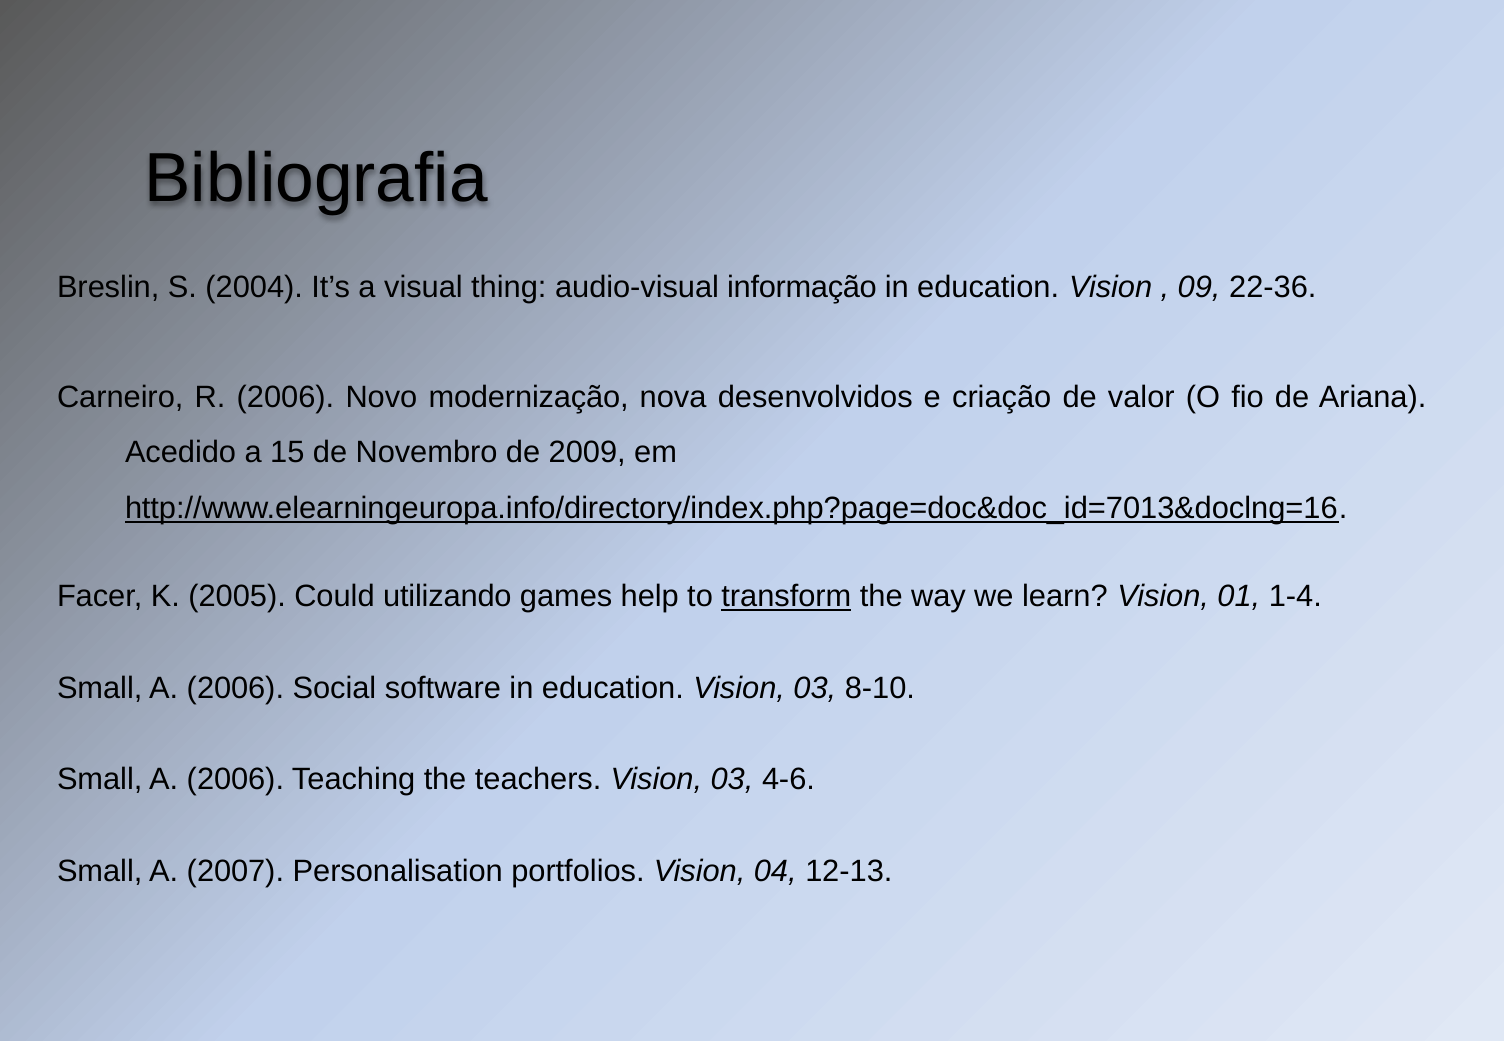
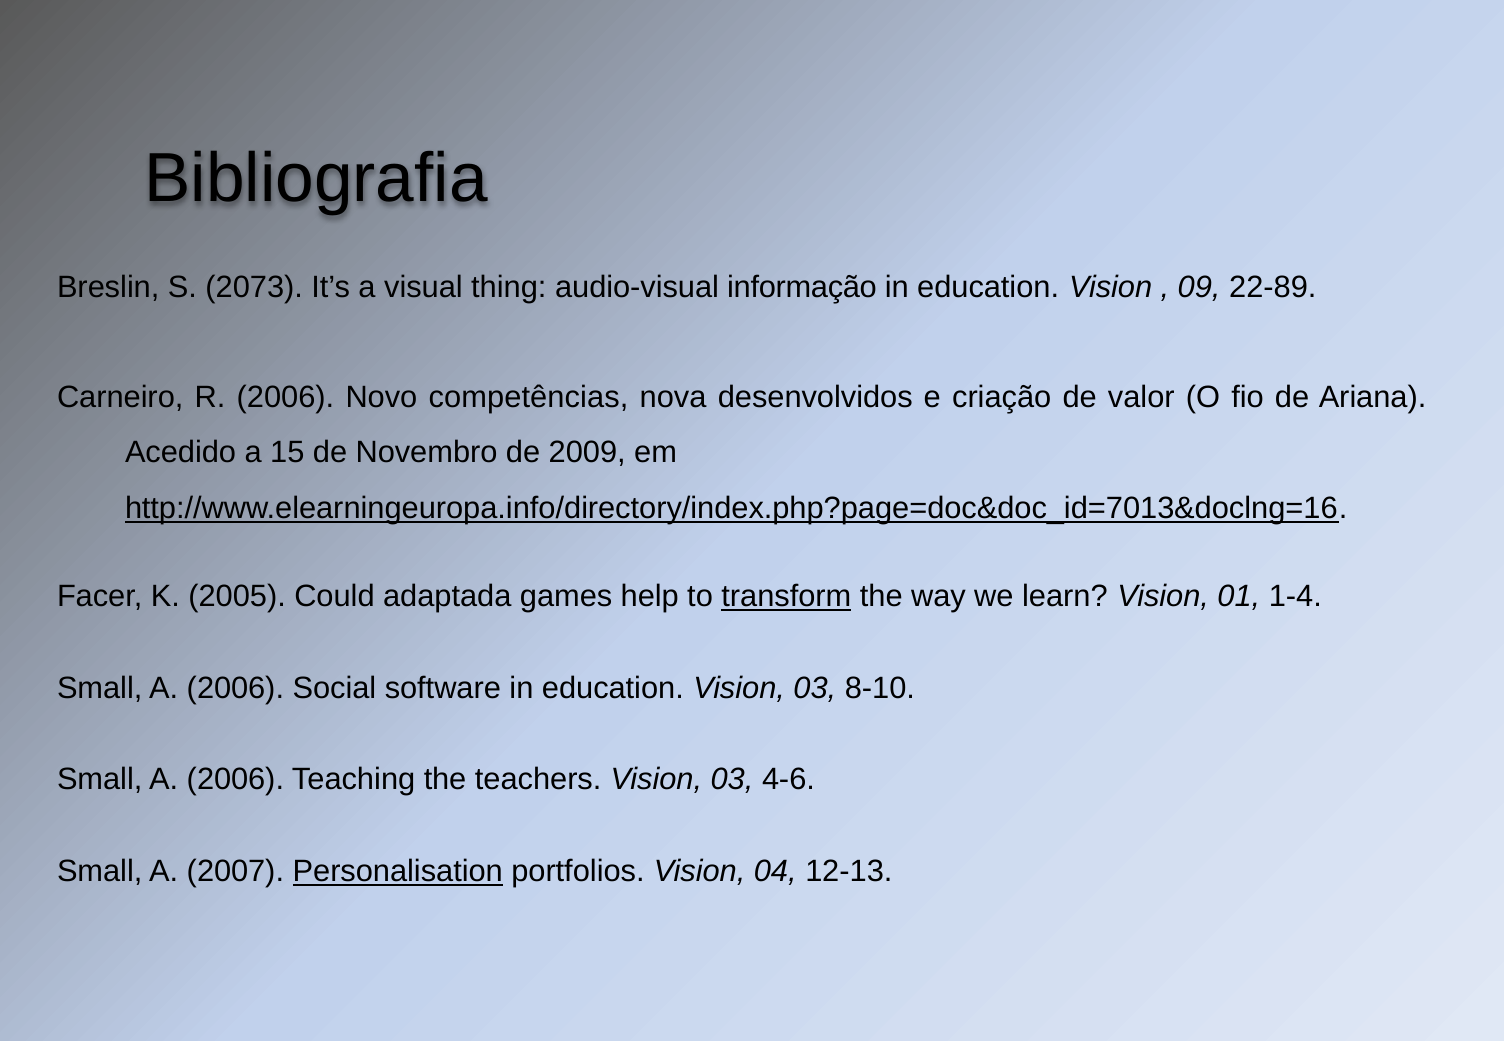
2004: 2004 -> 2073 (254, 287)
22-36: 22-36 -> 22-89 (1273, 287)
modernização: modernização -> competências (528, 397)
utilizando: utilizando -> adaptada (447, 597)
Personalisation underline: none -> present (398, 872)
